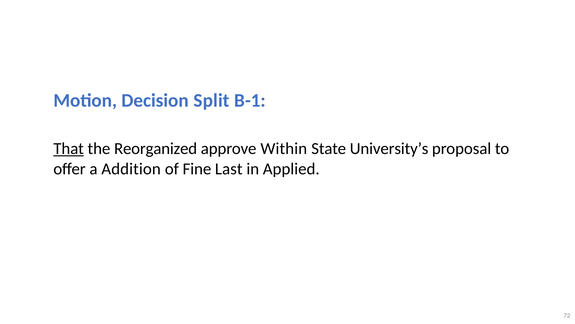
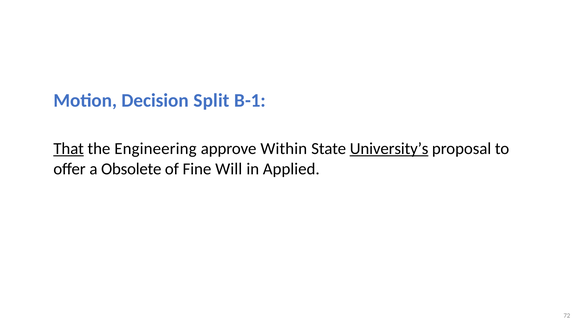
Reorganized: Reorganized -> Engineering (155, 148)
University’s underline: none -> present (389, 148)
Addition: Addition -> Obsolete (131, 169)
Last: Last -> Will (229, 169)
